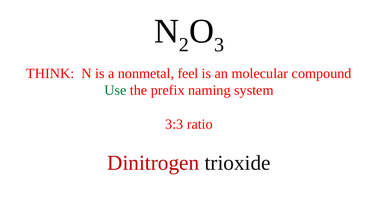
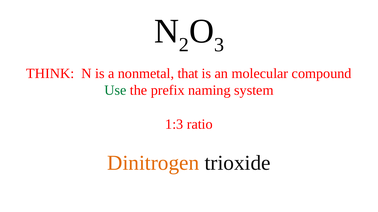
feel: feel -> that (188, 74)
3:3: 3:3 -> 1:3 (174, 125)
Dinitrogen colour: red -> orange (153, 163)
